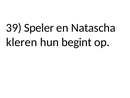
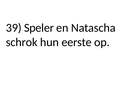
kleren: kleren -> schrok (22, 42)
begint: begint -> eerste (77, 42)
